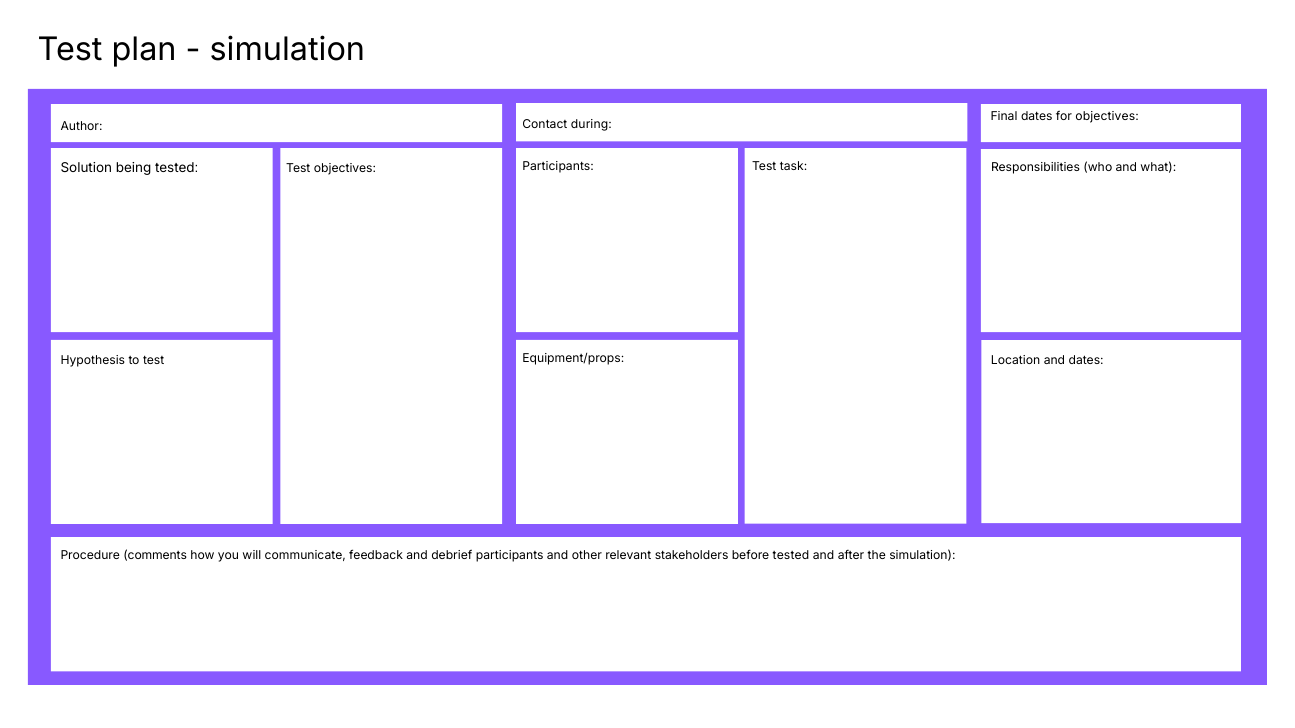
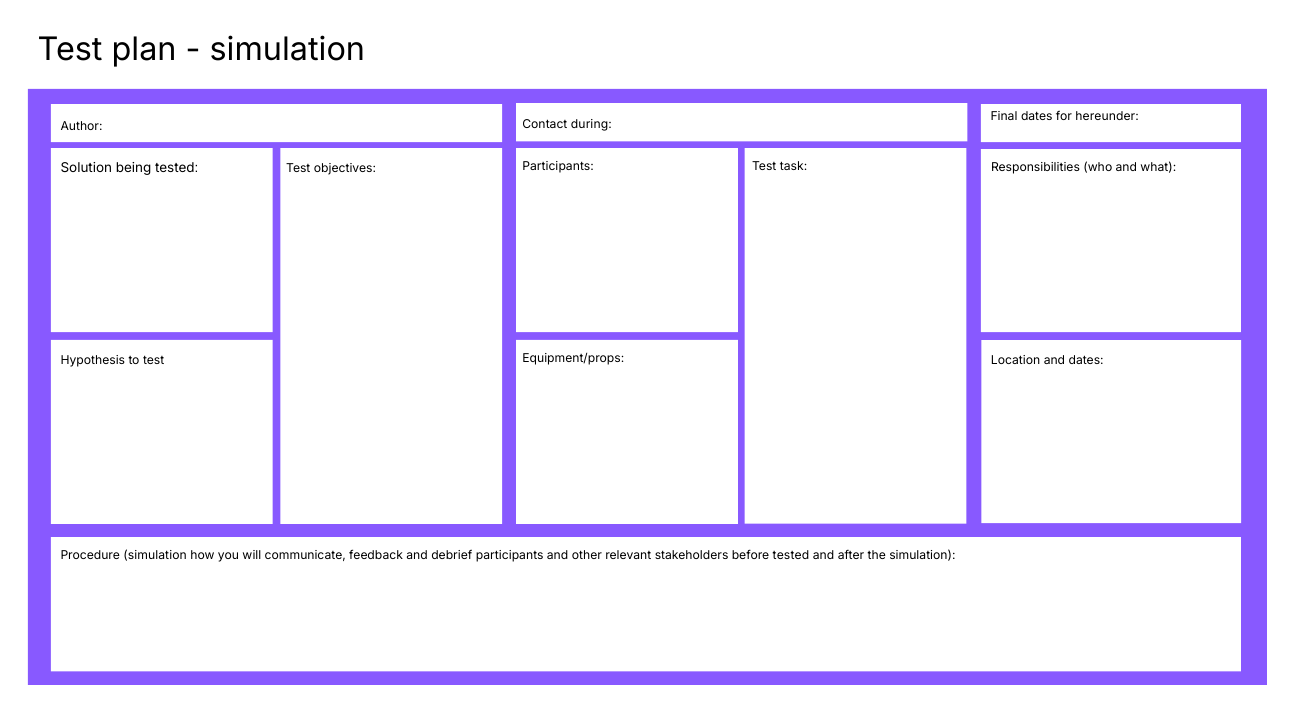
for objectives: objectives -> hereunder (1107, 116)
Procedure comments: comments -> simulation (155, 555)
